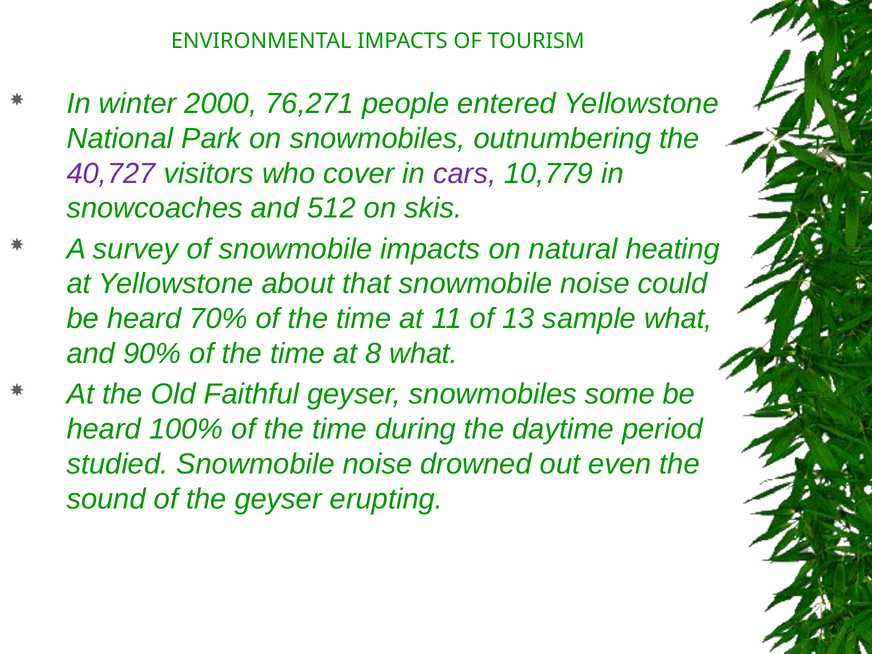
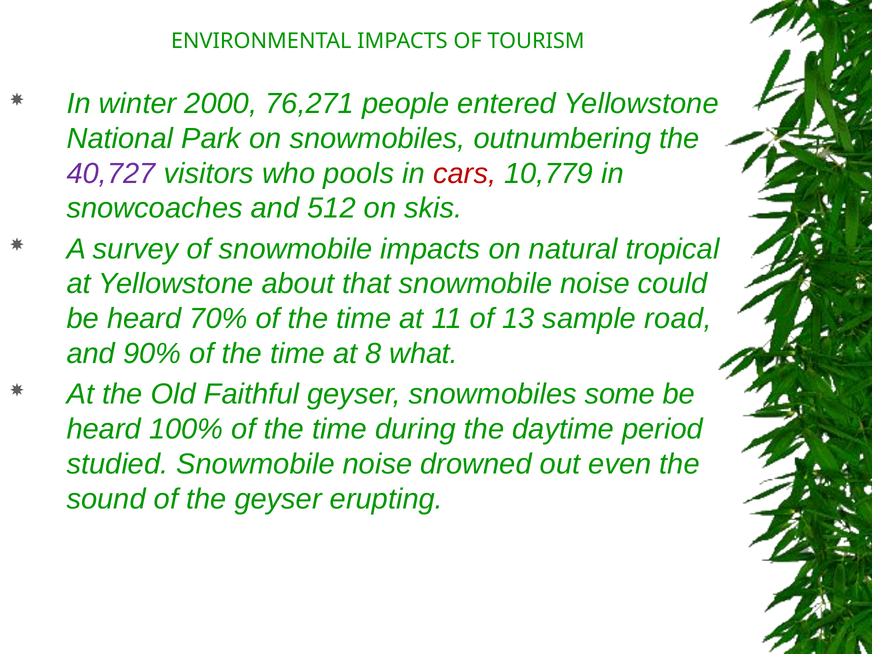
cover: cover -> pools (359, 173)
cars colour: purple -> red (465, 173)
heating: heating -> tropical (673, 249)
sample what: what -> road (678, 319)
